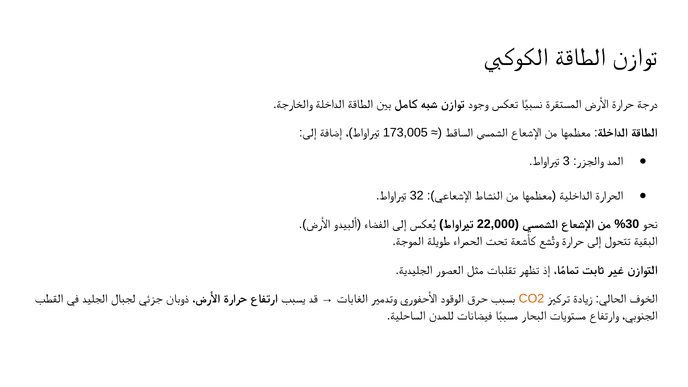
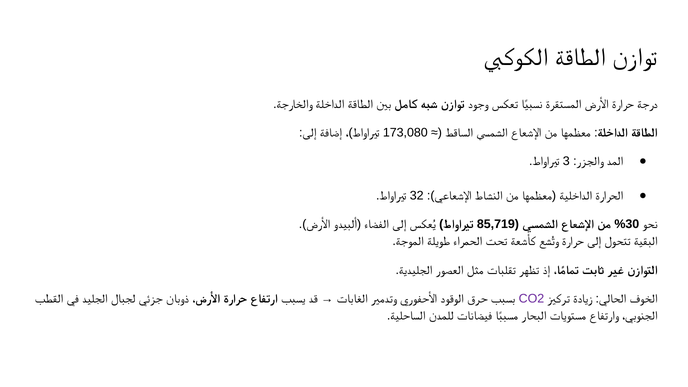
173,005: 173,005 -> 173,080 (405, 133)
22,000: 22,000 -> 85,719 (496, 224)
CO2 colour: orange -> purple (531, 299)
